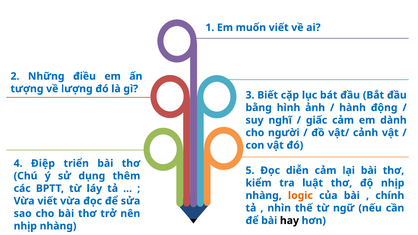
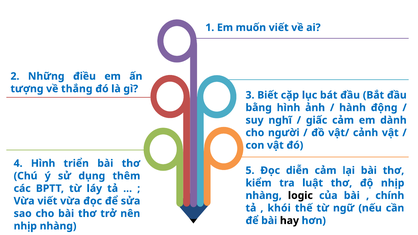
lượng: lượng -> thắng (77, 89)
4 Điệp: Điệp -> Hình (43, 163)
logic colour: orange -> black (300, 196)
nhìn: nhìn -> khói (279, 208)
